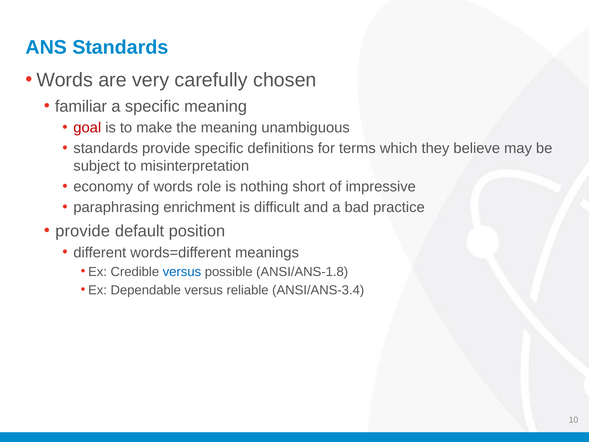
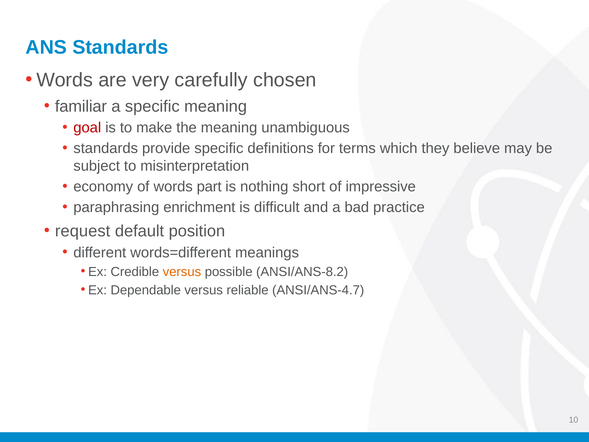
role: role -> part (209, 187)
provide: provide -> request (83, 231)
versus colour: blue -> orange (182, 272)
ANSI/ANS-1.8: ANSI/ANS-1.8 -> ANSI/ANS-8.2 (302, 272)
ANSI/ANS-3.4: ANSI/ANS-3.4 -> ANSI/ANS-4.7 (318, 290)
